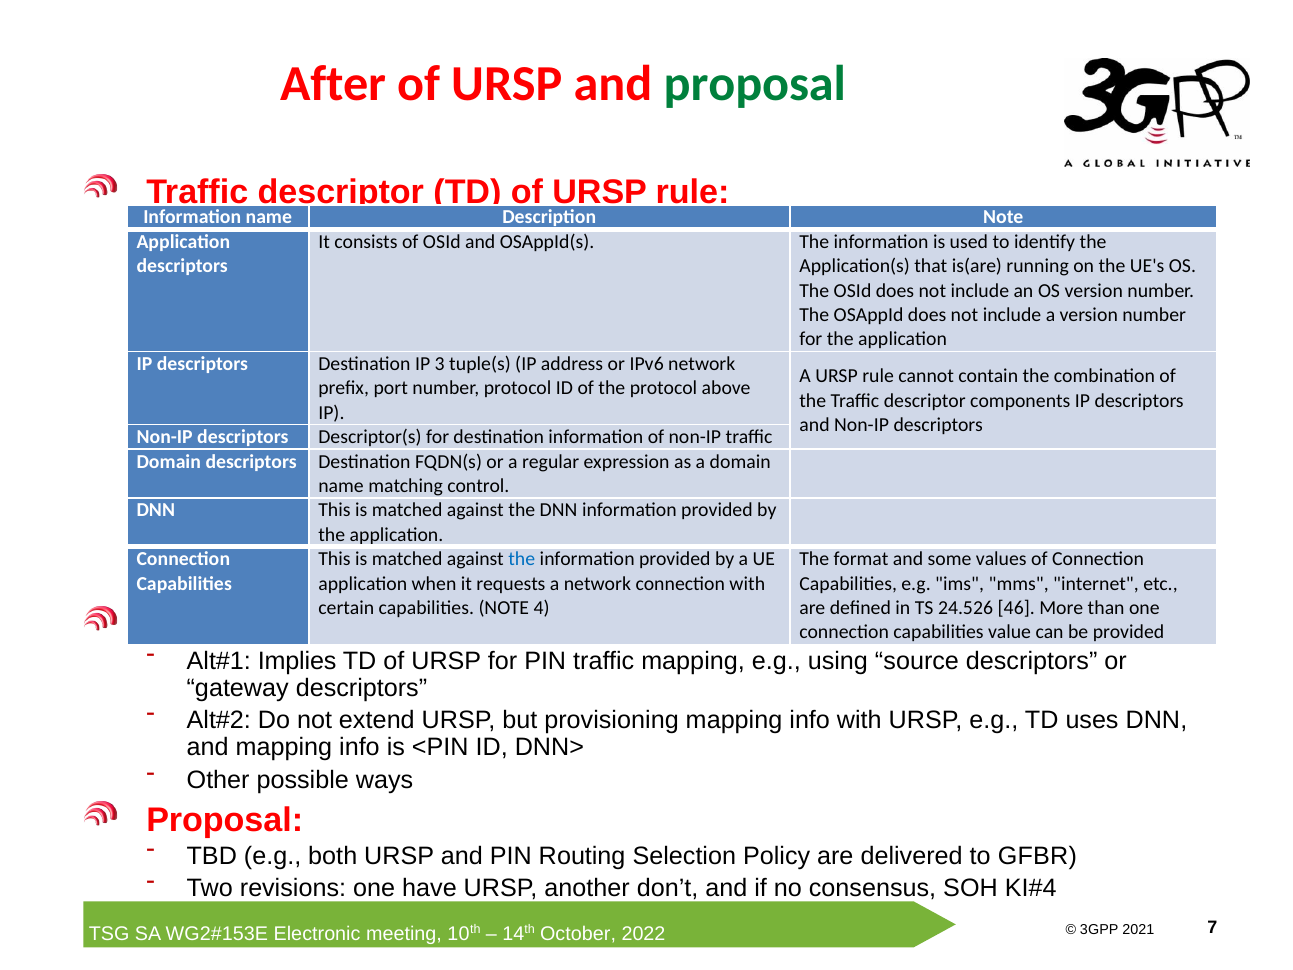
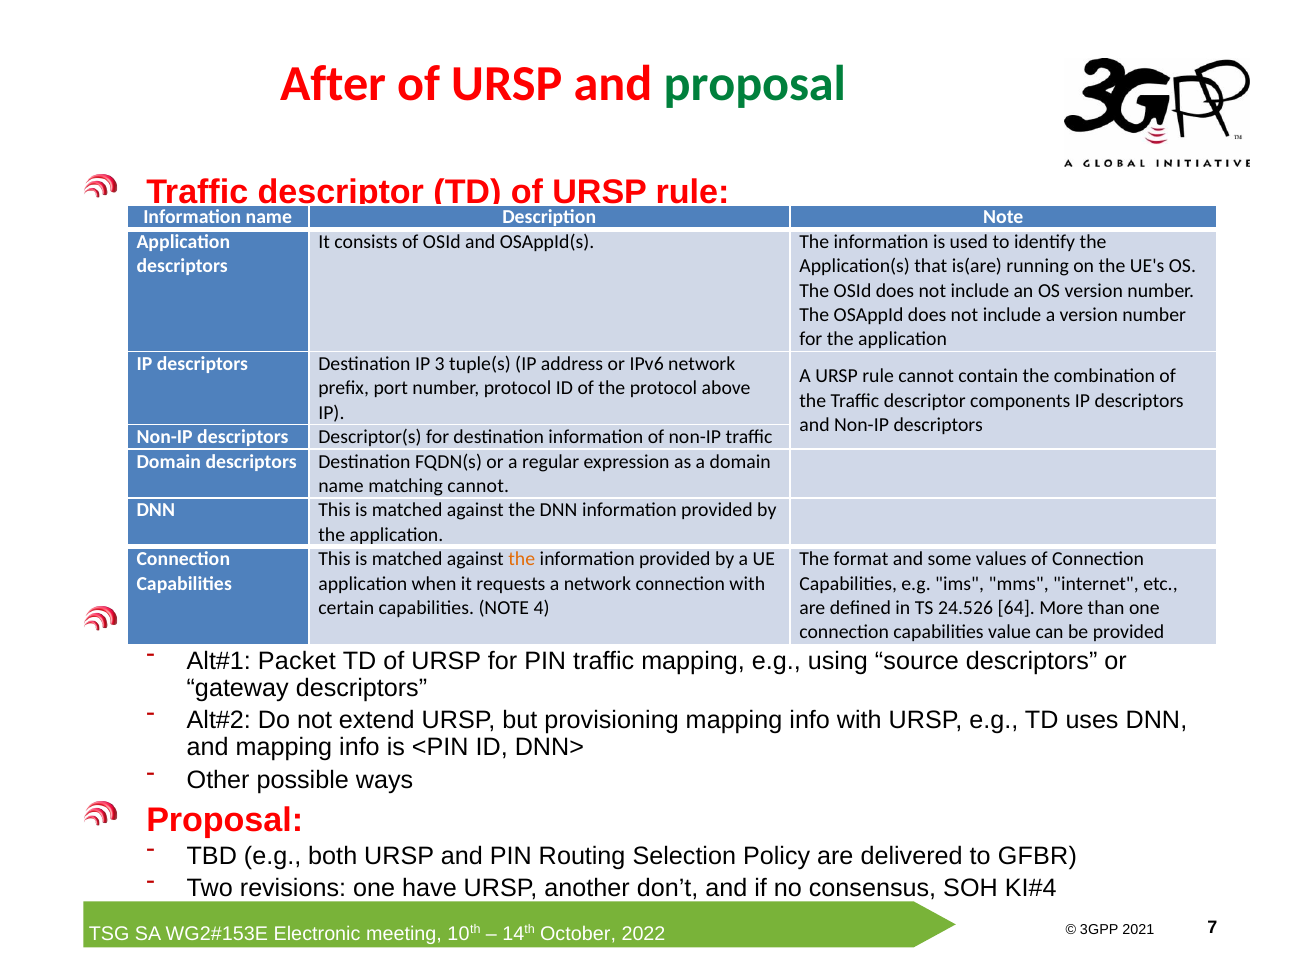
matching control: control -> cannot (478, 486)
the colour: blue -> orange (522, 559)
46: 46 -> 64 (1016, 608)
Implies: Implies -> Packet (297, 661)
